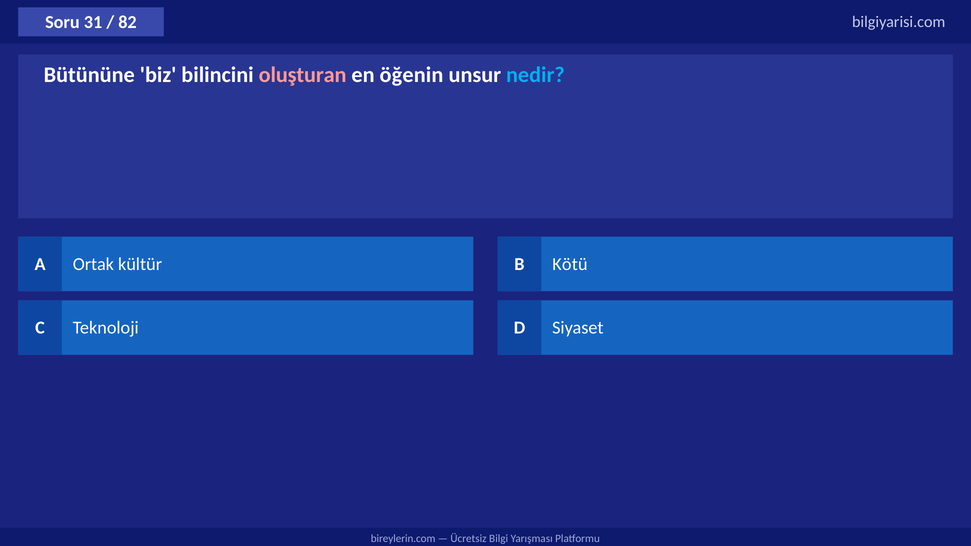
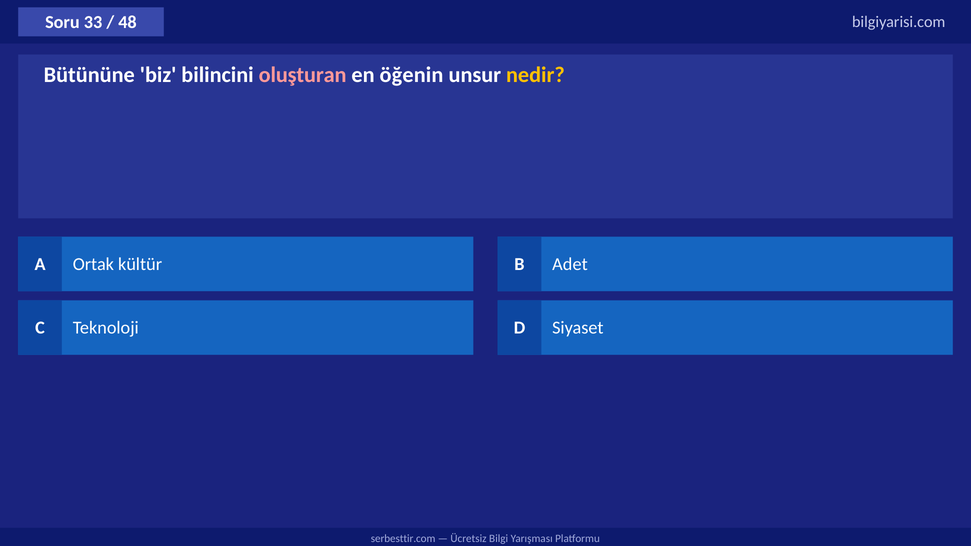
31: 31 -> 33 (93, 22)
82: 82 -> 48 (127, 22)
nedir colour: light blue -> yellow (535, 75)
Kötü: Kötü -> Adet (570, 264)
bireylerin.com: bireylerin.com -> serbesttir.com (403, 539)
